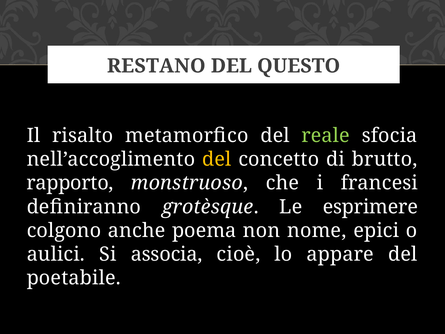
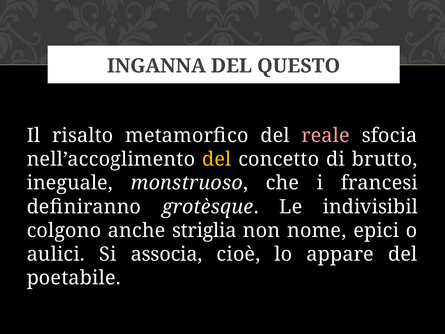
RESTANO: RESTANO -> INGANNA (156, 66)
reale colour: light green -> pink (326, 135)
rapporto: rapporto -> ineguale (70, 183)
esprimere: esprimere -> indivisibil (370, 207)
poema: poema -> striglia (204, 230)
